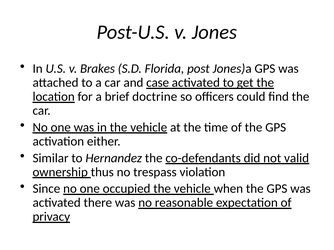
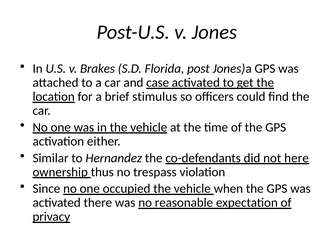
doctrine: doctrine -> stimulus (155, 97)
valid: valid -> here (297, 158)
